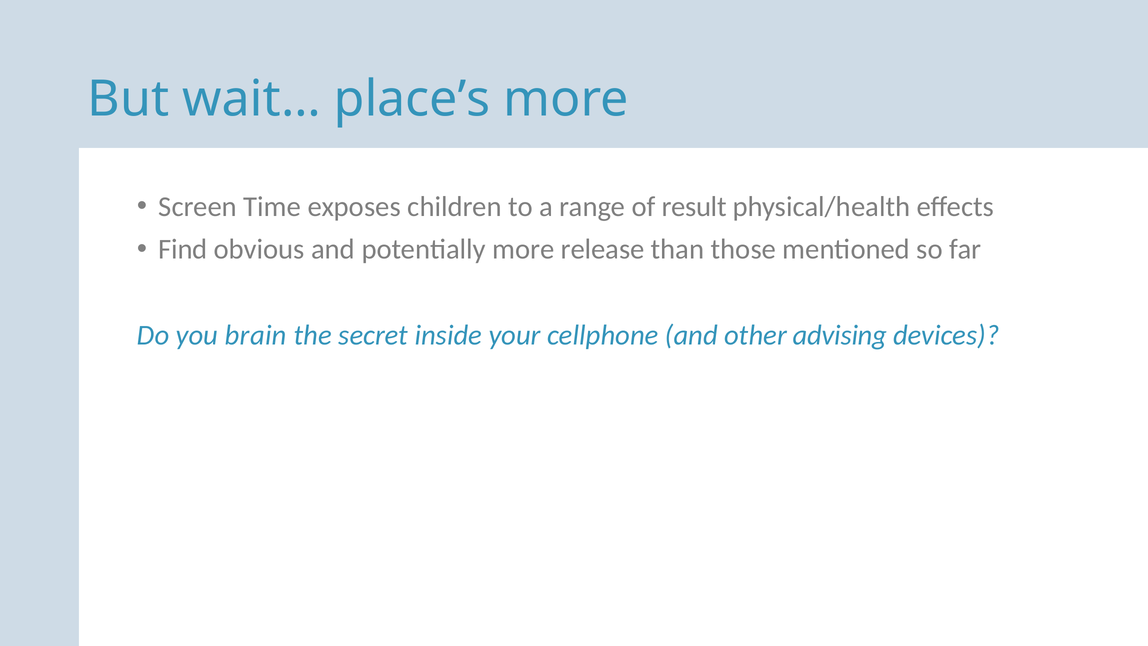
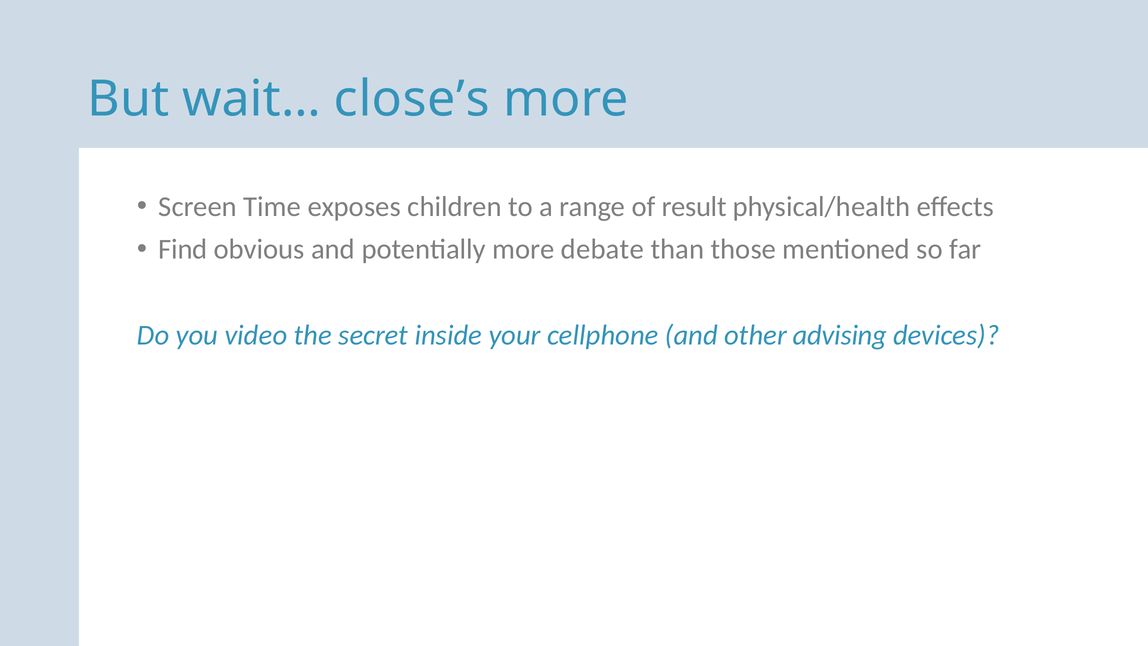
place’s: place’s -> close’s (412, 99)
release: release -> debate (602, 249)
brain: brain -> video (256, 335)
